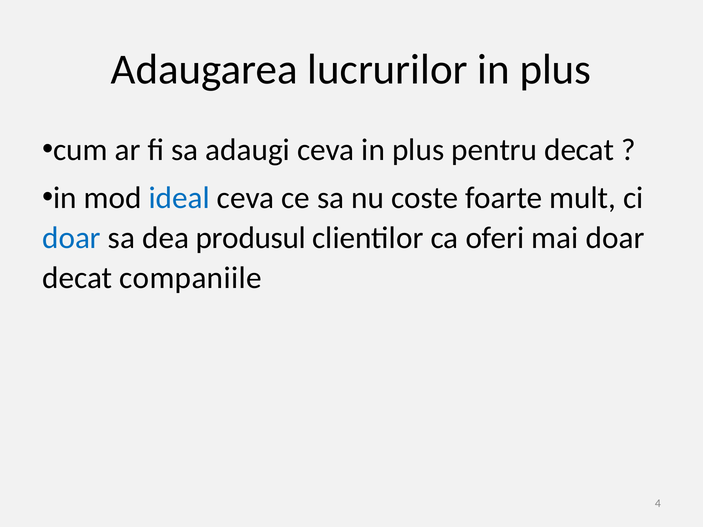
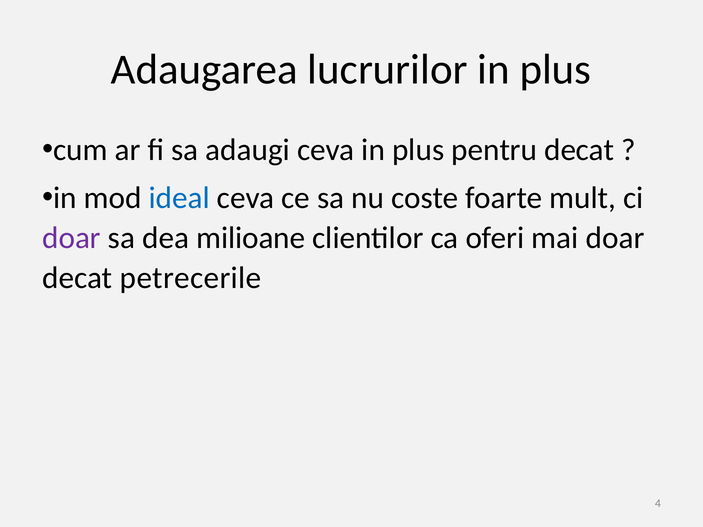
doar colour: blue -> purple (72, 238)
produsul: produsul -> milioane (251, 238)
companiile: companiile -> petrecerile (191, 278)
